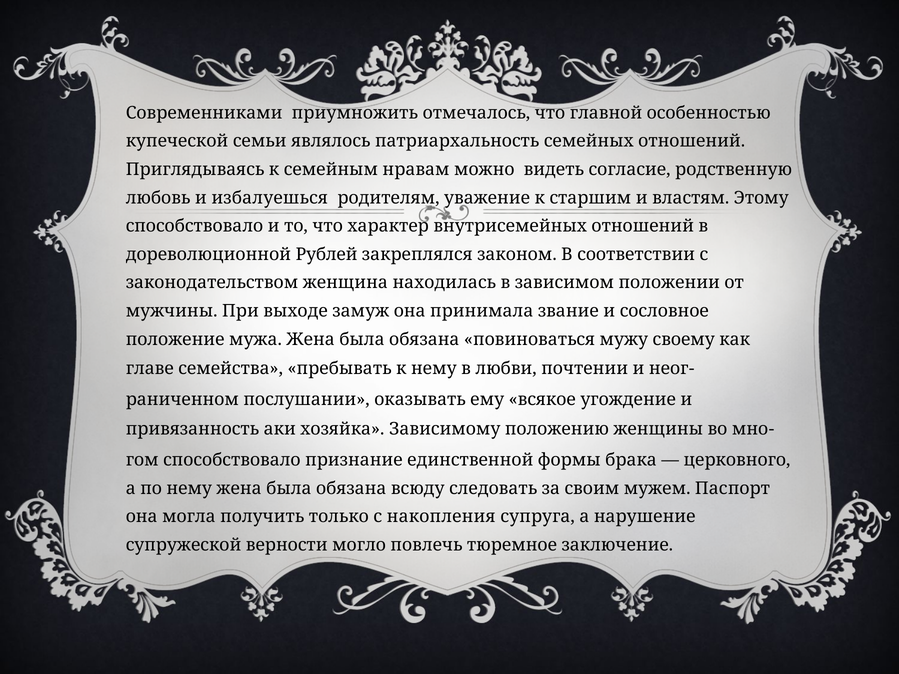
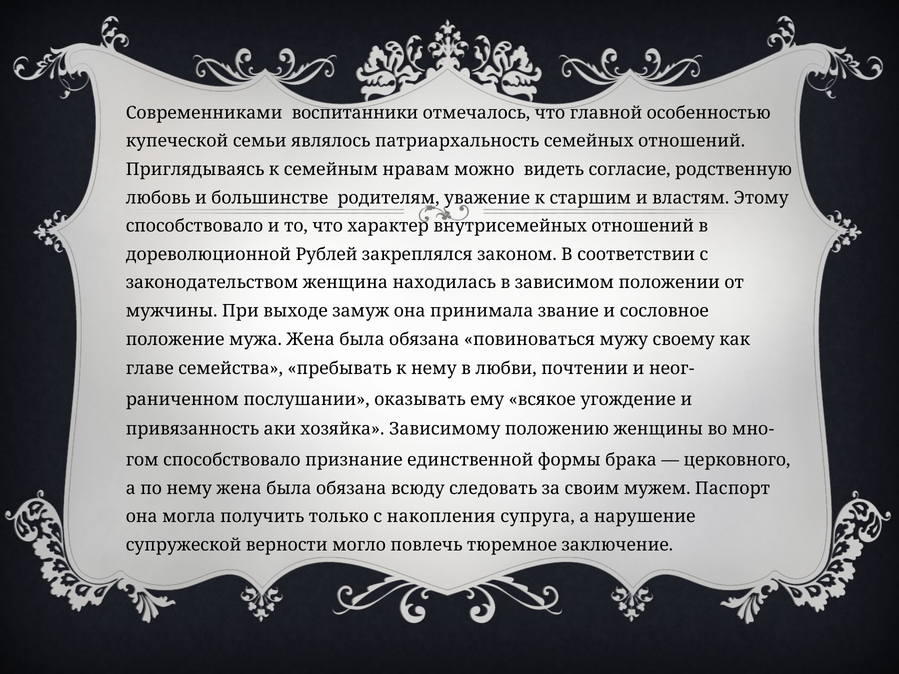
приумножить: приумножить -> воспитанники (355, 113)
избалуешься: избалуешься -> большинстве (270, 198)
